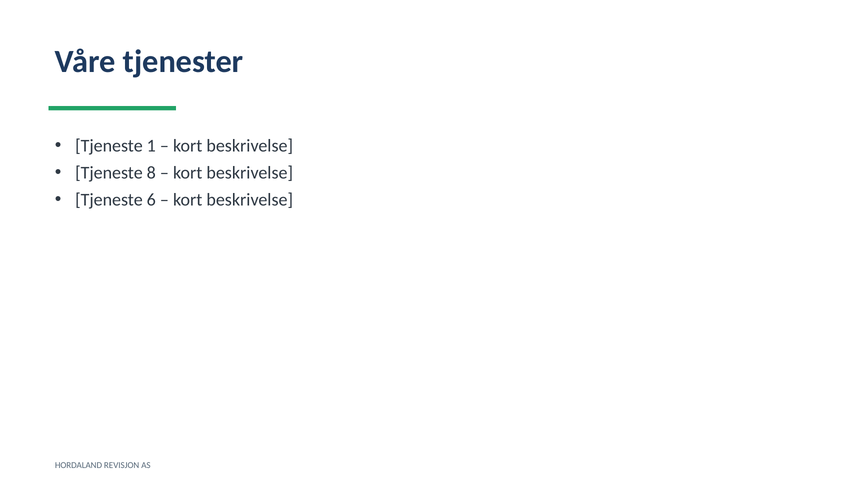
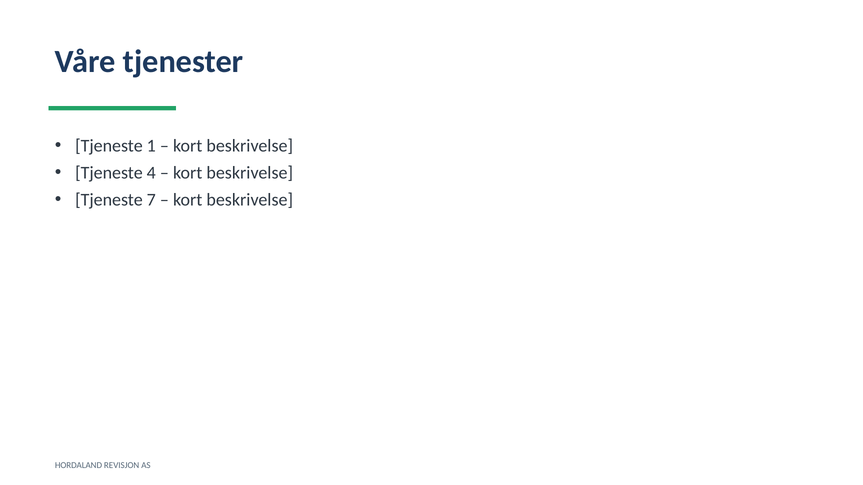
8: 8 -> 4 (151, 173)
6: 6 -> 7 (151, 200)
